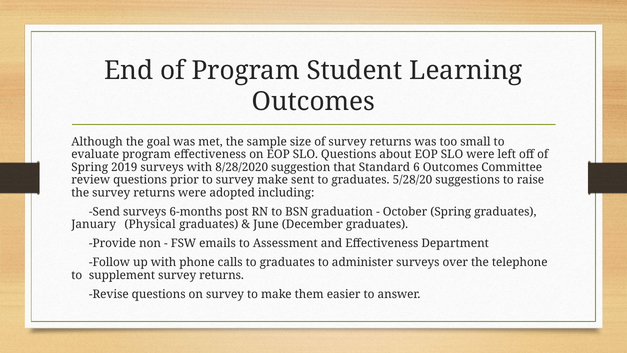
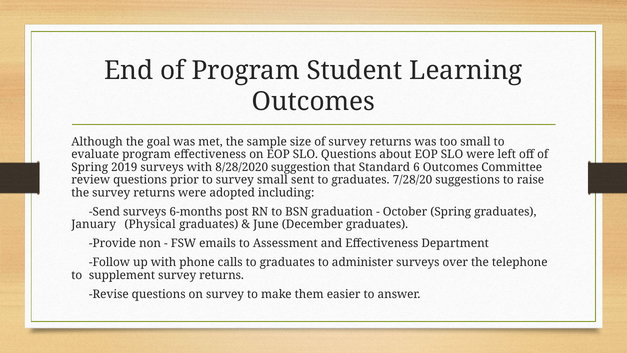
survey make: make -> small (272, 180)
5/28/20: 5/28/20 -> 7/28/20 (412, 180)
